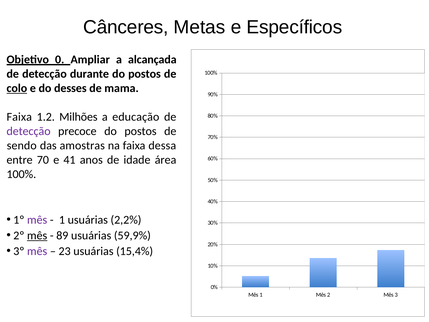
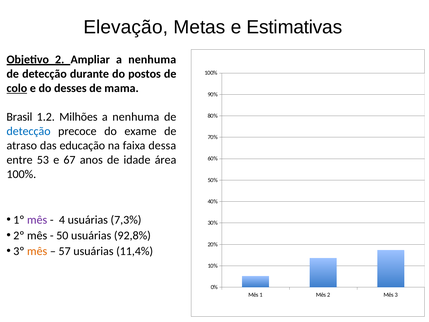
Cânceres: Cânceres -> Elevação (126, 27)
Específicos: Específicos -> Estimativas (294, 27)
Objetivo 0: 0 -> 2 (60, 59)
Ampliar a alcançada: alcançada -> nenhuma (152, 59)
Faixa: Faixa -> Brasil (19, 117)
educação: educação -> nenhuma (136, 117)
detecção colour: purple -> blue (29, 131)
precoce do postos: postos -> exame (141, 131)
sendo: sendo -> atraso (22, 145)
amostras: amostras -> educação (82, 145)
70: 70 -> 53 (43, 160)
41: 41 -> 67 (69, 160)
1: 1 -> 4 (62, 220)
2,2%: 2,2% -> 7,3% (126, 220)
mês underline: present -> none (37, 235)
89: 89 -> 50 (62, 235)
59,9%: 59,9% -> 92,8% (132, 235)
mês colour: purple -> orange (37, 251)
23: 23 -> 57 (65, 251)
15,4%: 15,4% -> 11,4% (135, 251)
